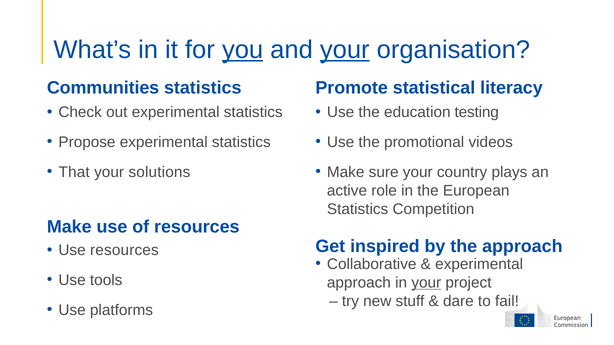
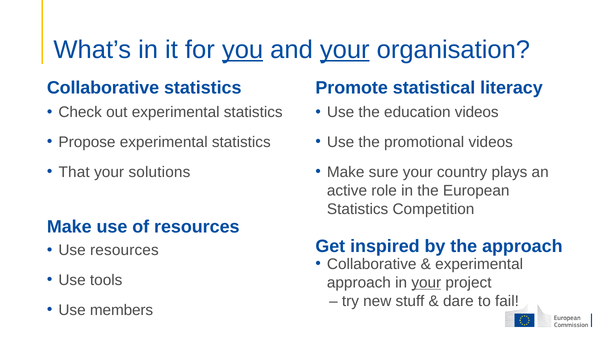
Communities: Communities -> Collaborative (103, 88)
education testing: testing -> videos (477, 112)
platforms: platforms -> members (122, 310)
